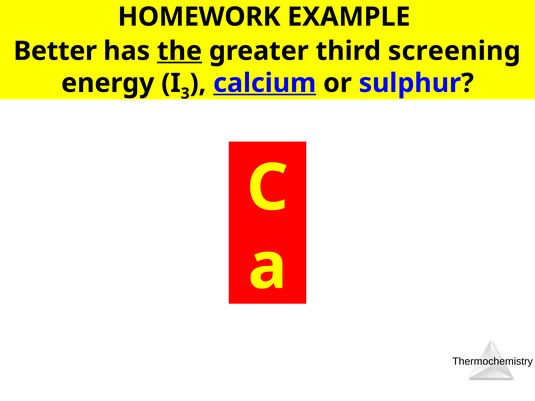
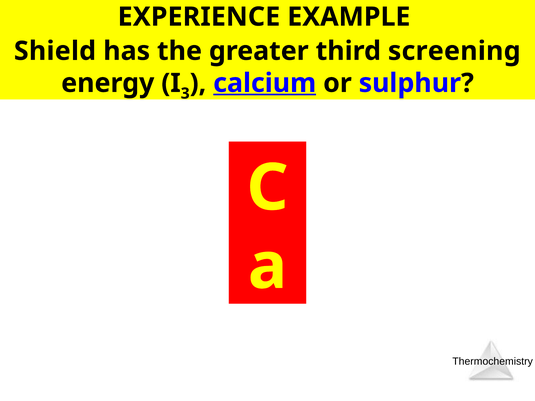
HOMEWORK: HOMEWORK -> EXPERIENCE (199, 17)
Better: Better -> Shield (55, 51)
the underline: present -> none (179, 51)
